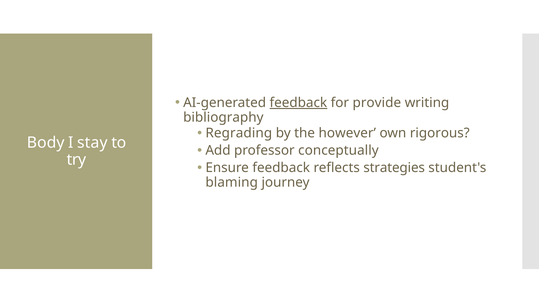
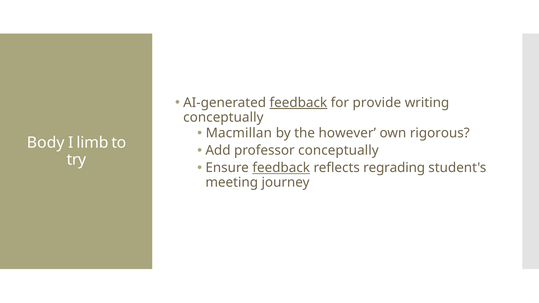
bibliography: bibliography -> conceptually (223, 117)
Regrading: Regrading -> Macmillan (239, 133)
stay: stay -> limb (92, 143)
feedback underline: none -> present (281, 168)
strategies: strategies -> regrading (394, 168)
blaming: blaming -> meeting (232, 182)
